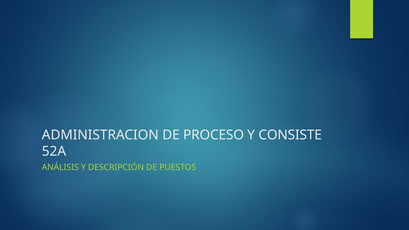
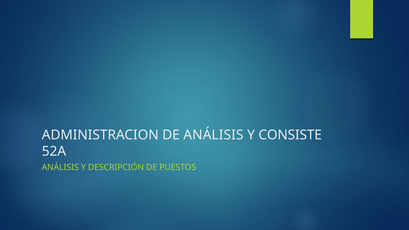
DE PROCESO: PROCESO -> ANÁLISIS (213, 135)
